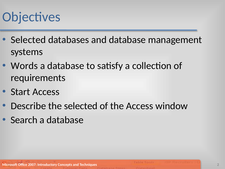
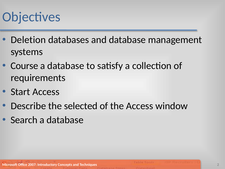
Selected: Selected -> Deletion (28, 40)
Words: Words -> Course (24, 66)
